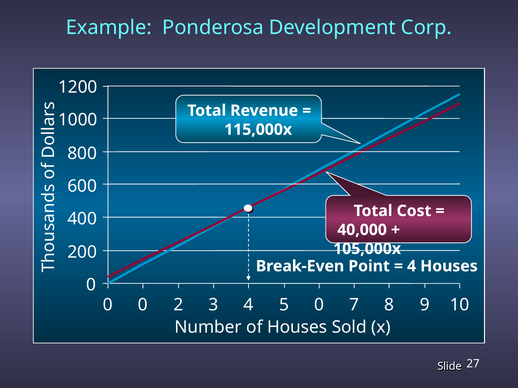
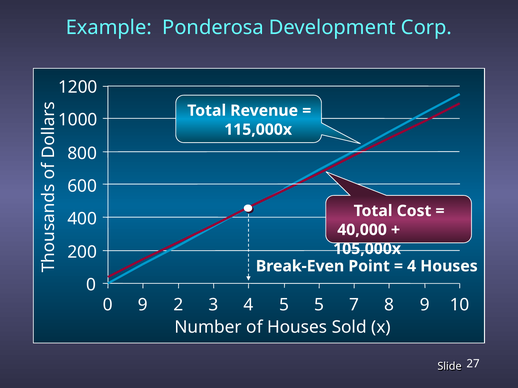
0 0: 0 -> 9 (143, 305)
5 0: 0 -> 5 (319, 305)
